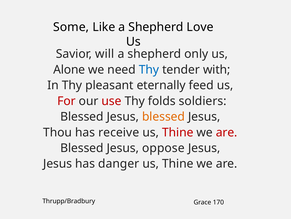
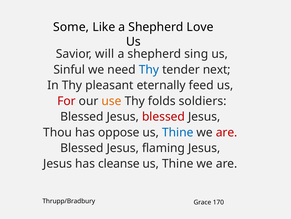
only: only -> sing (196, 54)
Alone: Alone -> Sinful (69, 69)
with: with -> next (217, 69)
use colour: red -> orange (112, 101)
blessed colour: orange -> red (163, 116)
receive: receive -> oppose (119, 132)
Thine colour: red -> blue (178, 132)
oppose: oppose -> flaming (163, 148)
danger: danger -> cleanse (119, 163)
